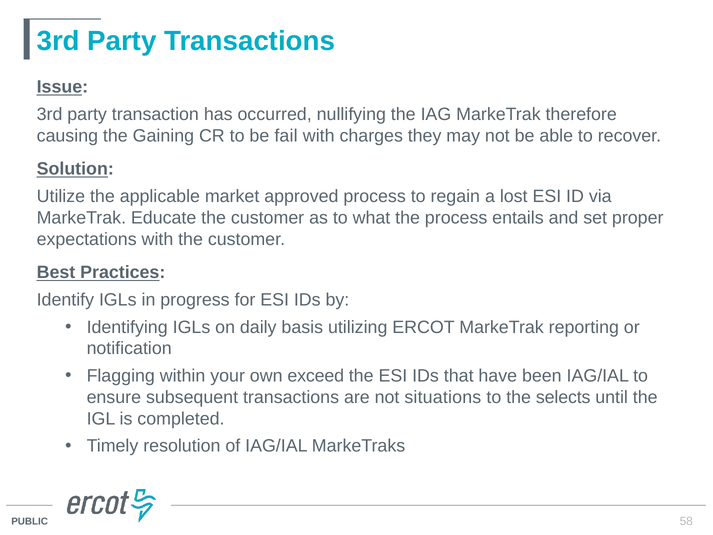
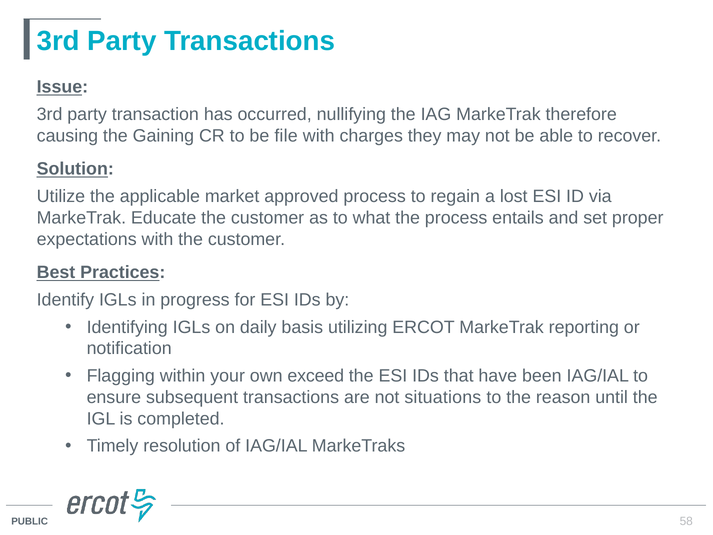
fail: fail -> file (286, 136)
selects: selects -> reason (563, 397)
